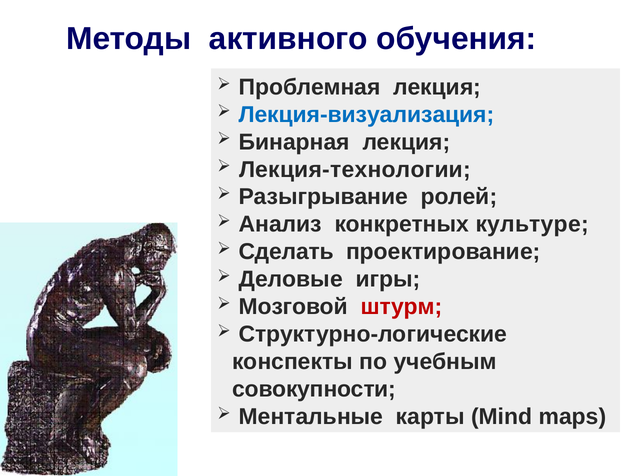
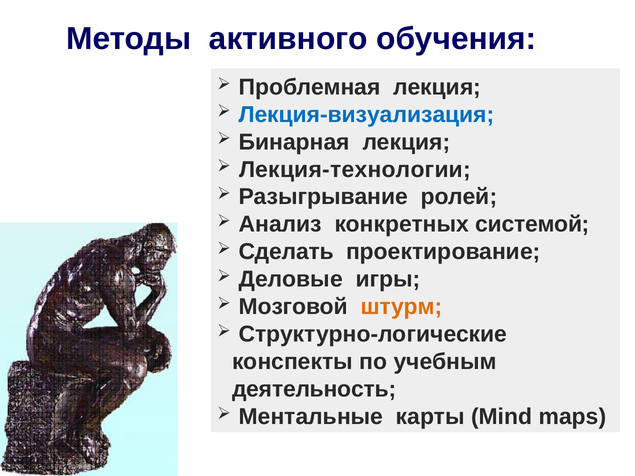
культуре: культуре -> системой (532, 225)
штурм colour: red -> orange (402, 307)
совокупности: совокупности -> деятельность (314, 390)
